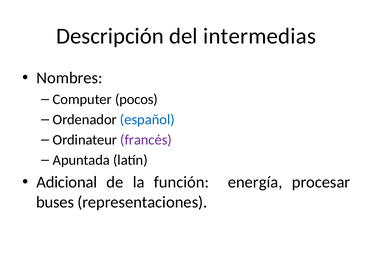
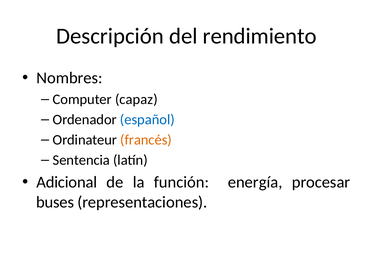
intermedias: intermedias -> rendimiento (260, 36)
pocos: pocos -> capaz (136, 100)
francés colour: purple -> orange (146, 140)
Apuntada: Apuntada -> Sentencia (81, 161)
